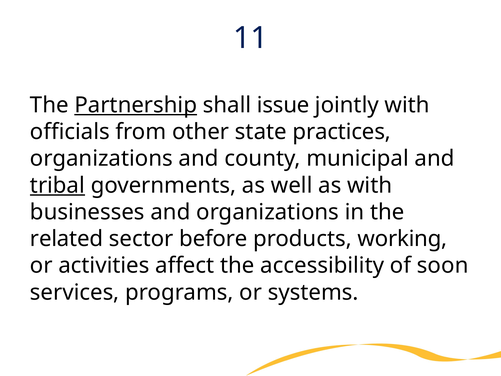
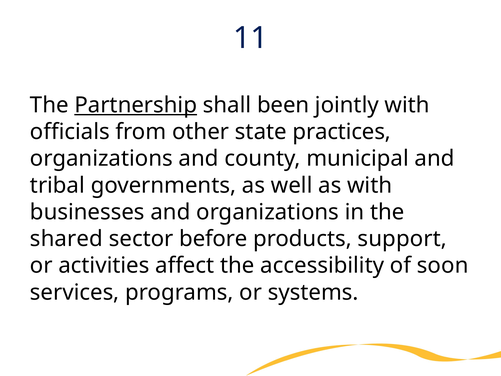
issue: issue -> been (283, 105)
tribal underline: present -> none (57, 185)
related: related -> shared (66, 239)
working: working -> support (402, 239)
